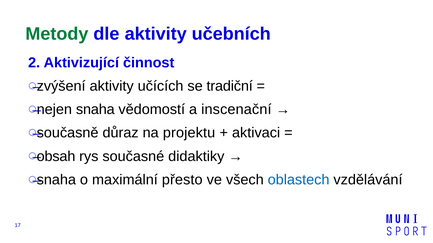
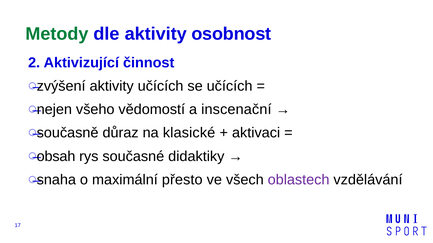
učebních: učebních -> osobnost (231, 34)
se tradiční: tradiční -> učících (230, 86)
nejen snaha: snaha -> všeho (95, 110)
projektu: projektu -> klasické (189, 133)
oblastech colour: blue -> purple (299, 180)
